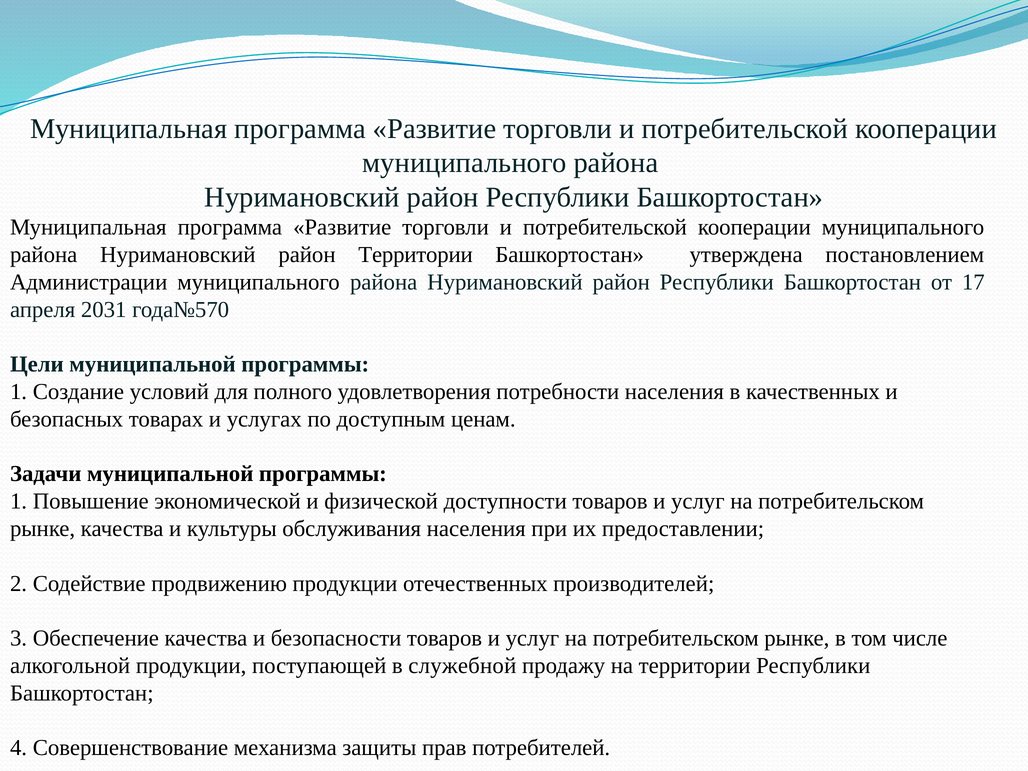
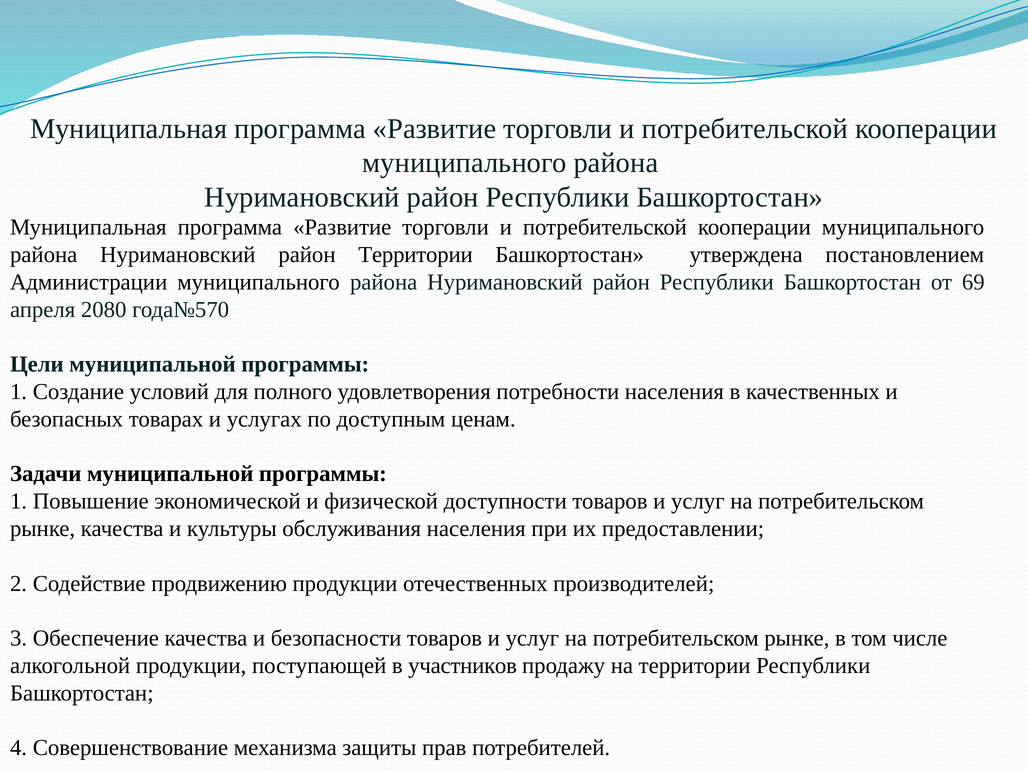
17: 17 -> 69 (973, 282)
2031: 2031 -> 2080 (104, 310)
служебной: служебной -> участников (463, 666)
